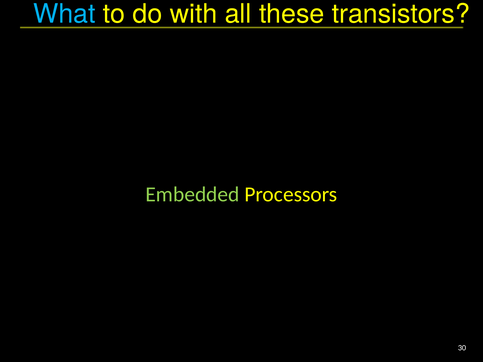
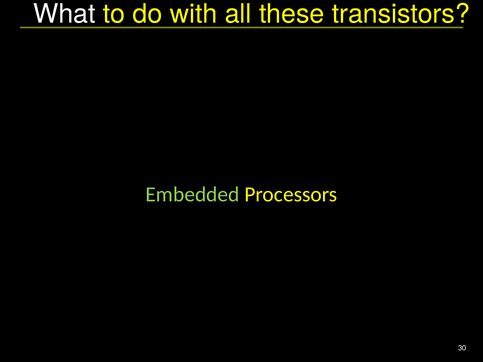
What colour: light blue -> white (64, 14)
